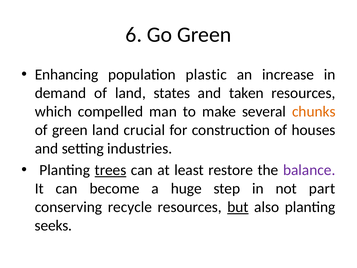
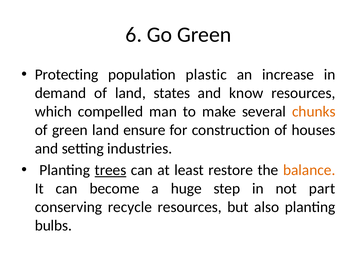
Enhancing: Enhancing -> Protecting (67, 75)
taken: taken -> know (246, 93)
crucial: crucial -> ensure (144, 130)
balance colour: purple -> orange (309, 170)
but underline: present -> none (238, 207)
seeks: seeks -> bulbs (53, 225)
